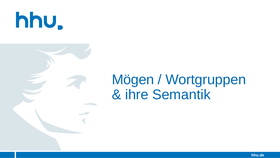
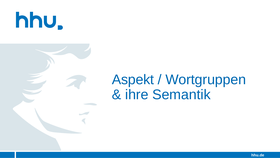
Mögen: Mögen -> Aspekt (133, 79)
